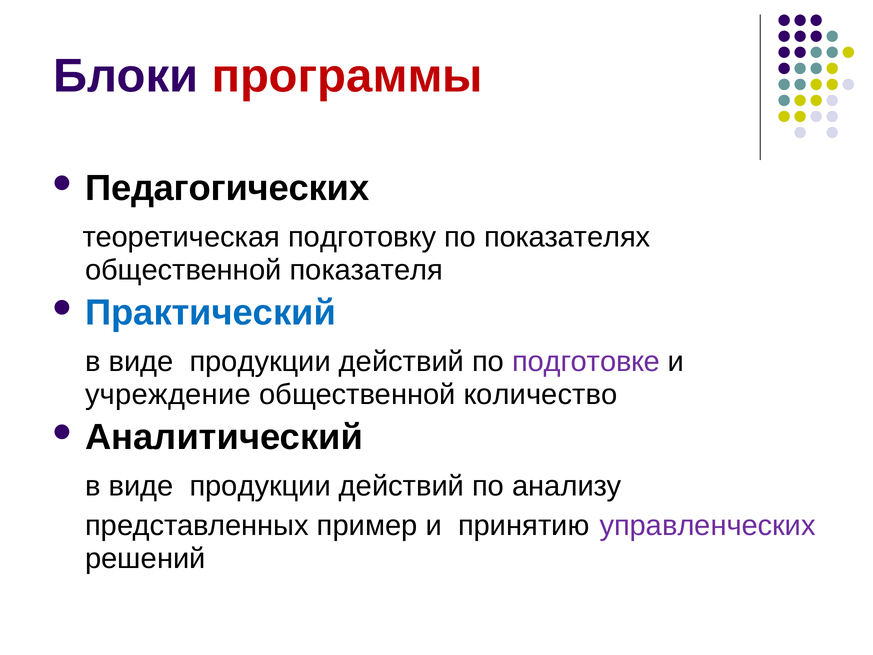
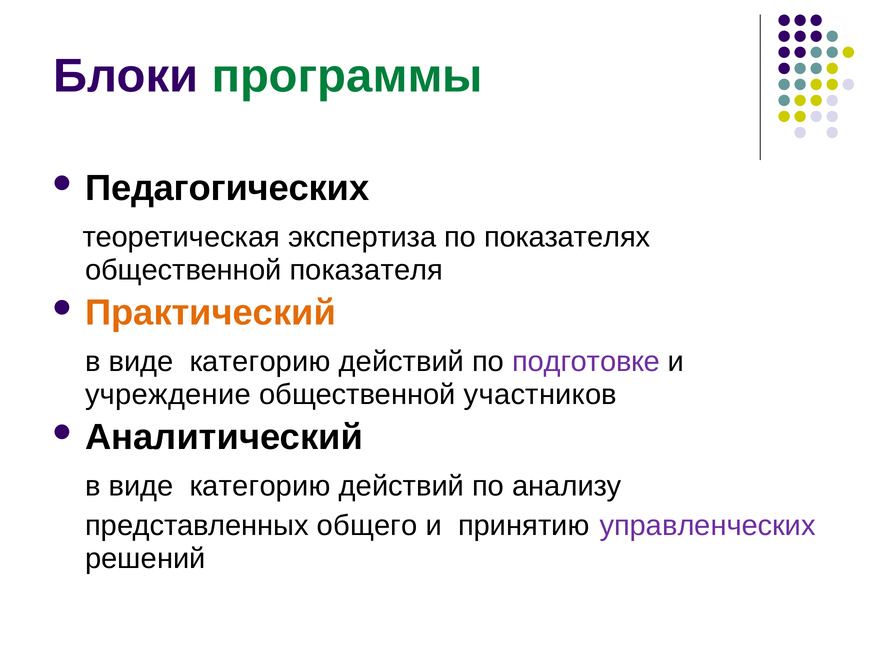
программы colour: red -> green (347, 76)
подготовку: подготовку -> экспертиза (362, 237)
Практический colour: blue -> orange (211, 312)
продукции: продукции -> категорию (260, 361)
количество: количество -> участников (540, 394)
продукции: продукции -> категорию (260, 486)
пример: пример -> общего (367, 525)
